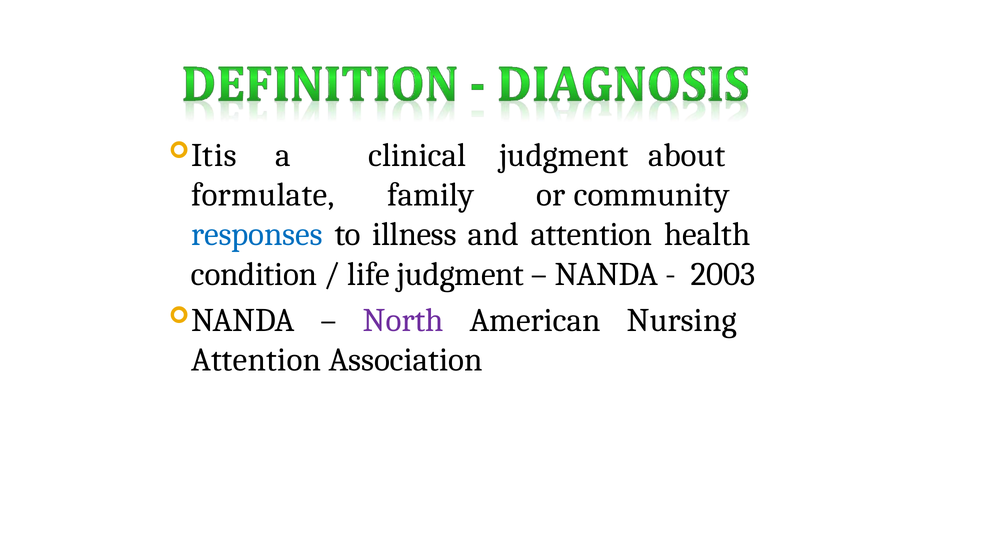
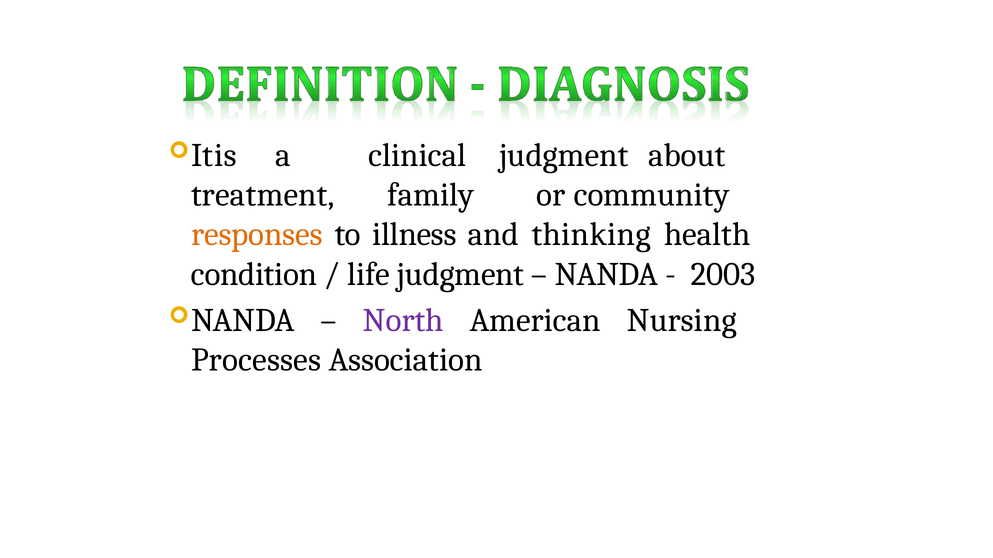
formulate: formulate -> treatment (263, 195)
responses colour: blue -> orange (257, 235)
and attention: attention -> thinking (591, 235)
Attention: Attention -> Processes (256, 360)
